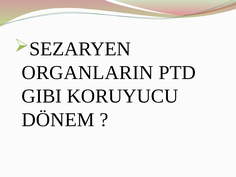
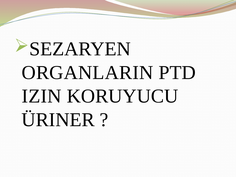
GIBI: GIBI -> IZIN (42, 96)
DÖNEM: DÖNEM -> ÜRINER (58, 120)
